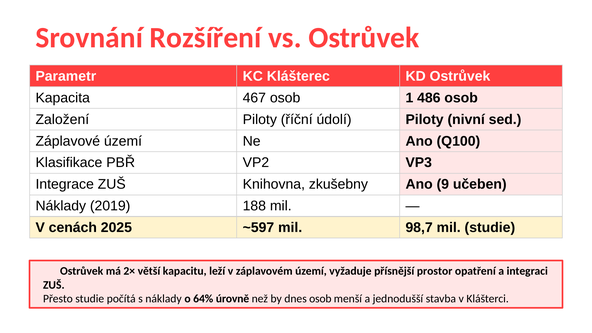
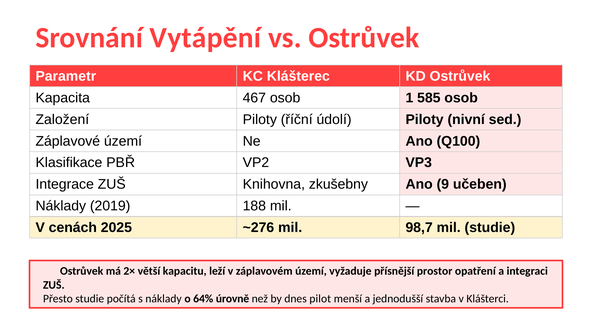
Rozšíření: Rozšíření -> Vytápění (205, 38)
486: 486 -> 585 (429, 98)
~597: ~597 -> ~276 (258, 228)
dnes osob: osob -> pilot (320, 299)
